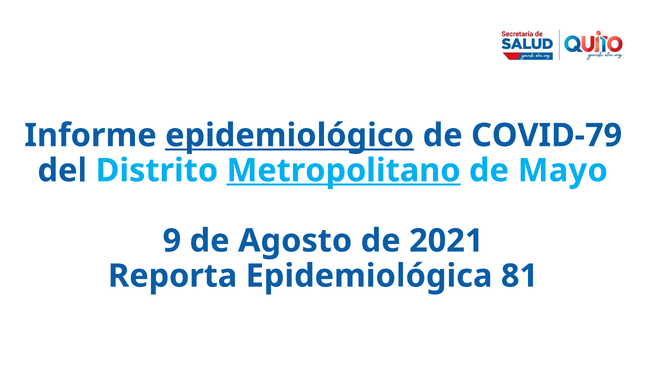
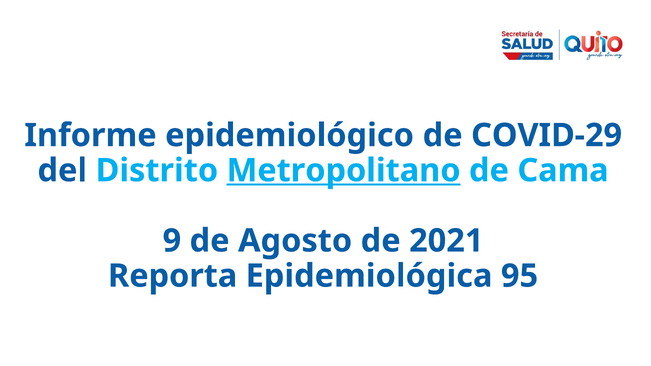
epidemiológico underline: present -> none (290, 135)
COVID-79: COVID-79 -> COVID-29 (547, 135)
Mayo: Mayo -> Cama (563, 171)
81: 81 -> 95 (520, 276)
